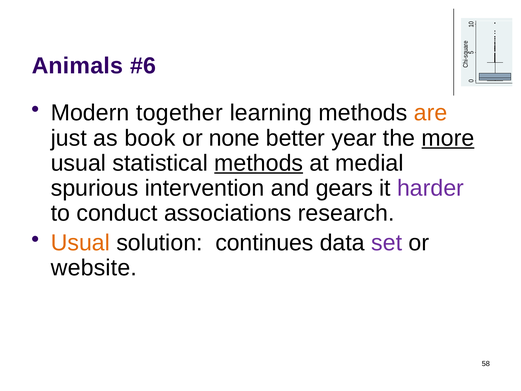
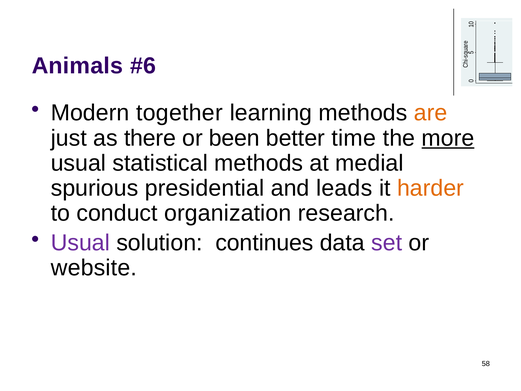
book: book -> there (150, 138)
none: none -> been (234, 138)
year: year -> time (354, 138)
methods underline: present -> none (259, 163)
intervention: intervention -> presidential (205, 188)
gears: gears -> leads (344, 188)
harder colour: purple -> orange (431, 188)
associations: associations -> organization (228, 213)
Usual colour: orange -> purple (80, 243)
